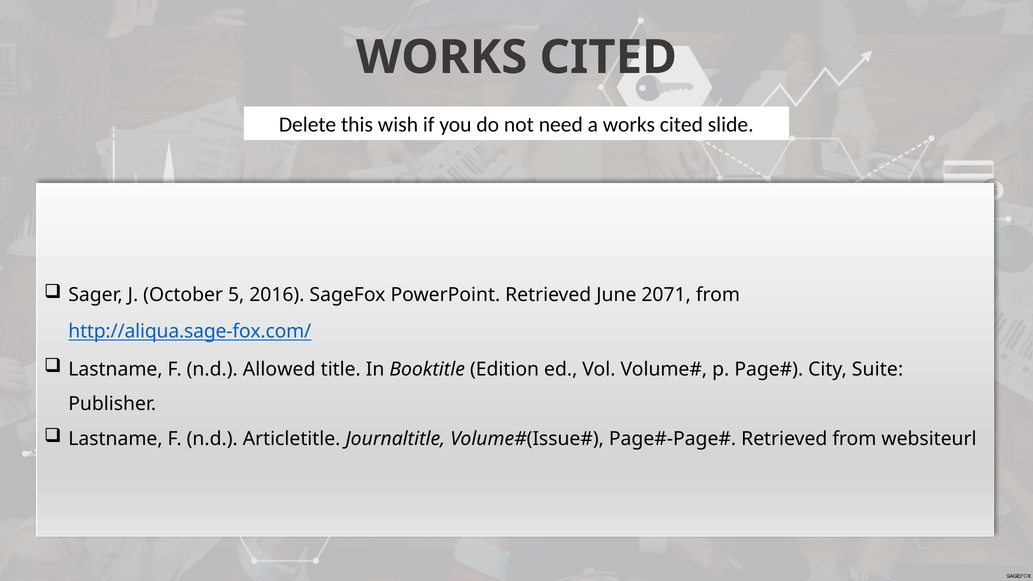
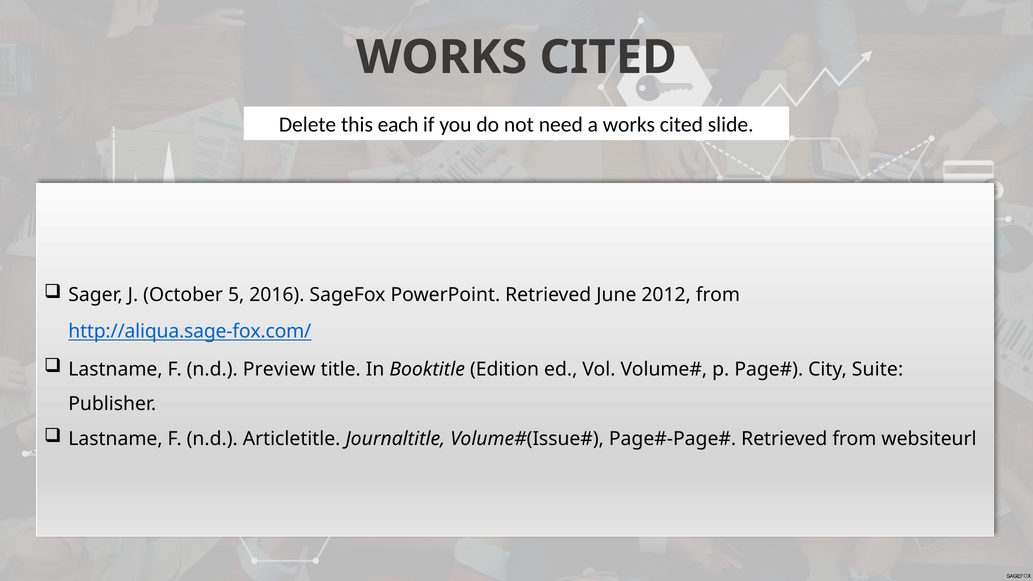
wish: wish -> each (398, 125)
2071: 2071 -> 2012 (666, 295)
Allowed: Allowed -> Preview (279, 369)
